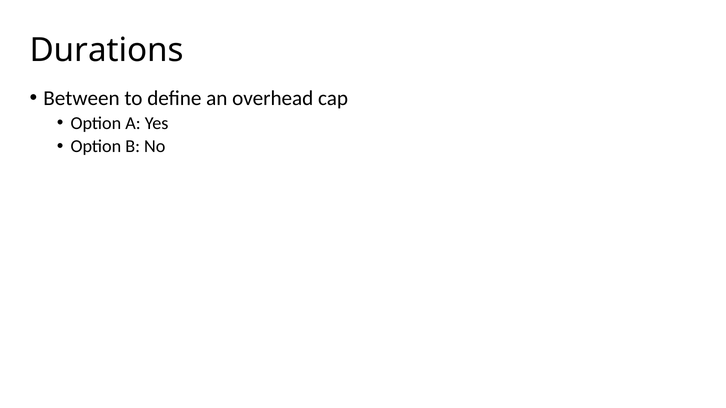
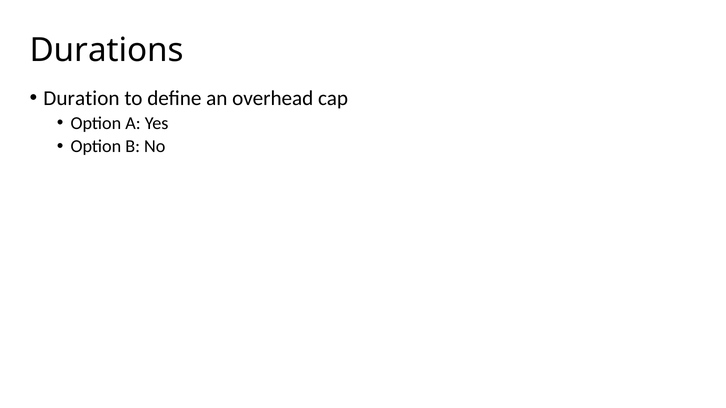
Between: Between -> Duration (81, 98)
